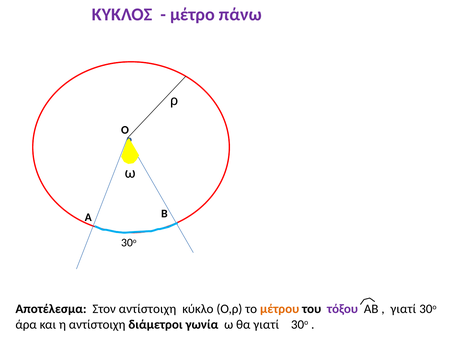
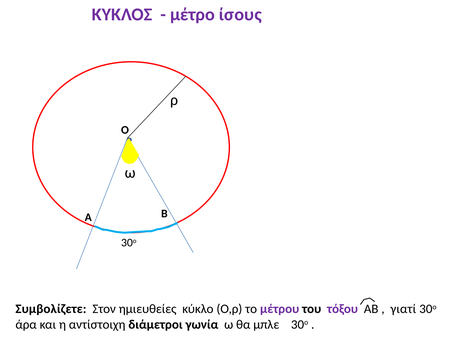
πάνω: πάνω -> ίσους (240, 14)
Αποτέλεσμα: Αποτέλεσμα -> Συμβολίζετε (51, 309)
Στον αντίστοιχη: αντίστοιχη -> ημιευθείες (148, 309)
μέτρου colour: orange -> purple (280, 309)
θα γιατί: γιατί -> μπλε (266, 325)
